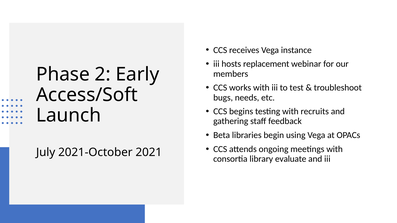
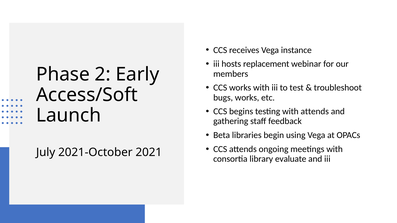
bugs needs: needs -> works (247, 98)
with recruits: recruits -> attends (315, 112)
